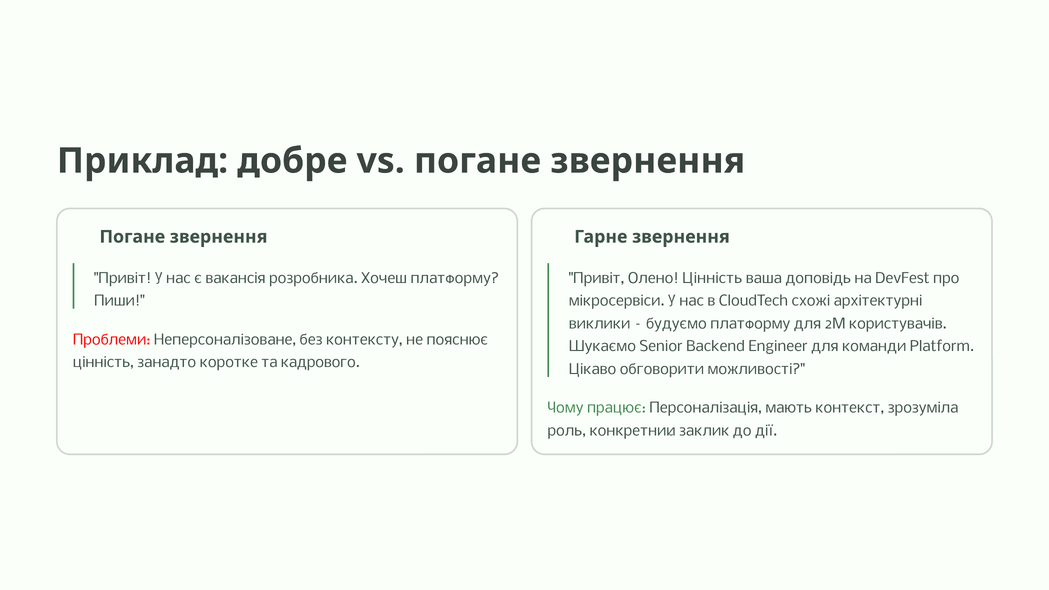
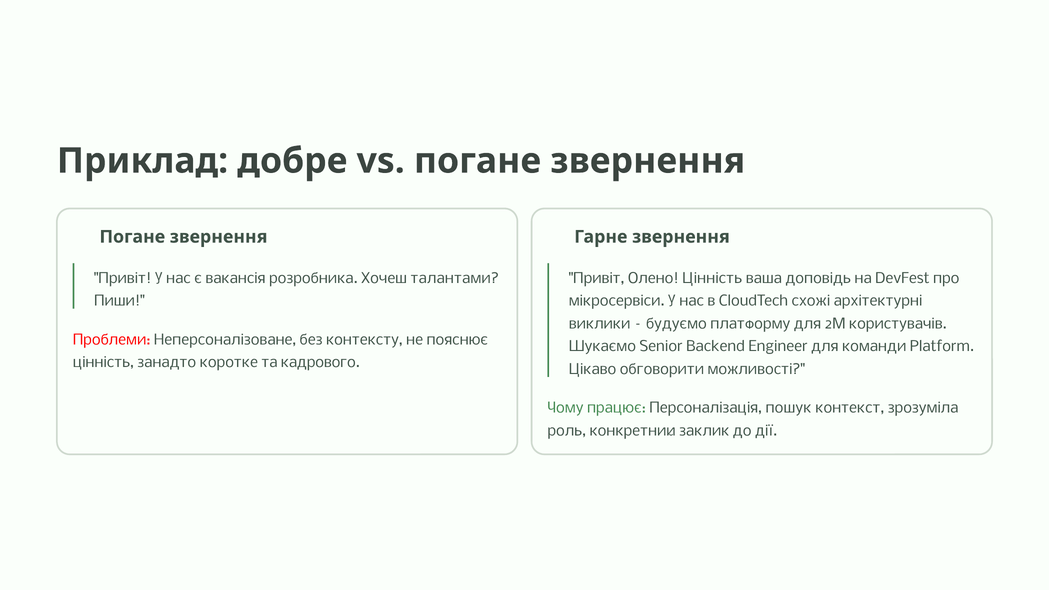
Хочеш платформу: платформу -> талантами (455, 278)
мають: мають -> пошук (789, 408)
